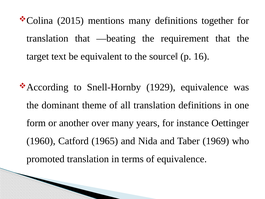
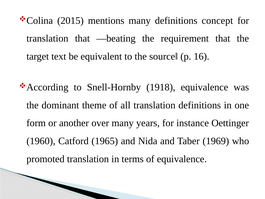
together: together -> concept (217, 21)
1929: 1929 -> 1918 (161, 87)
